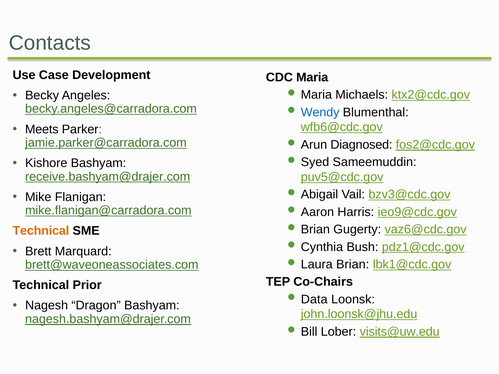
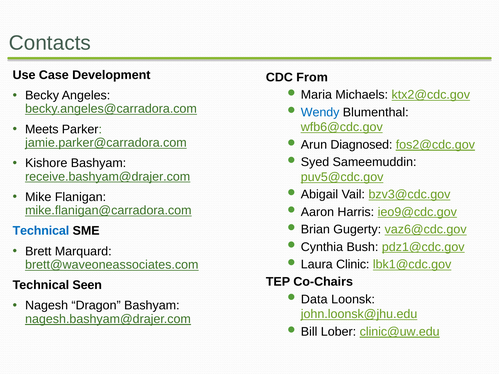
CDC Maria: Maria -> From (312, 77)
Technical colour: orange -> blue (41, 231)
Laura Brian: Brian -> Clinic (353, 265)
Prior: Prior -> Seen (87, 285)
visits@uw.edu: visits@uw.edu -> clinic@uw.edu (400, 332)
